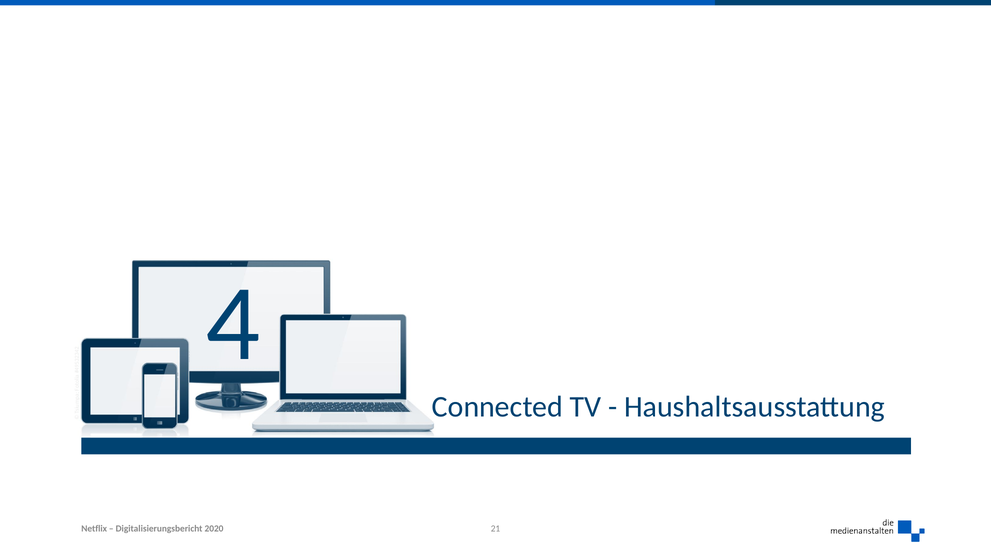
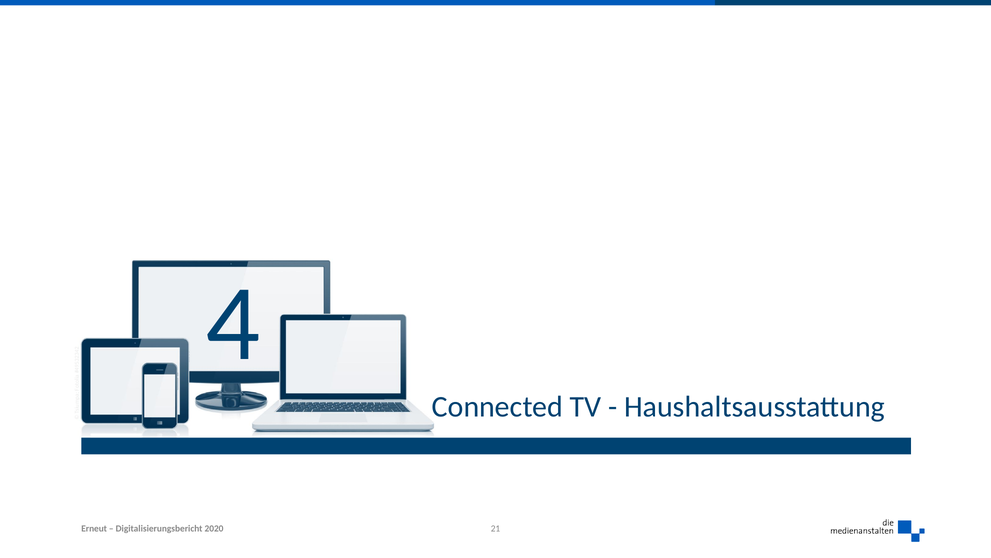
Netflix: Netflix -> Erneut (94, 528)
